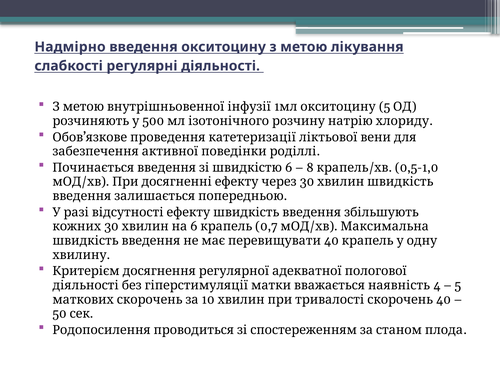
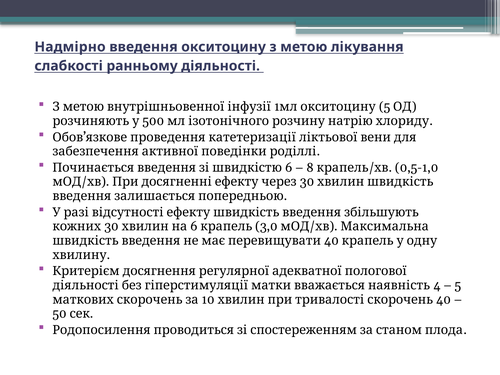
регулярні: регулярні -> ранньому (142, 66)
0,7: 0,7 -> 3,0 (266, 226)
